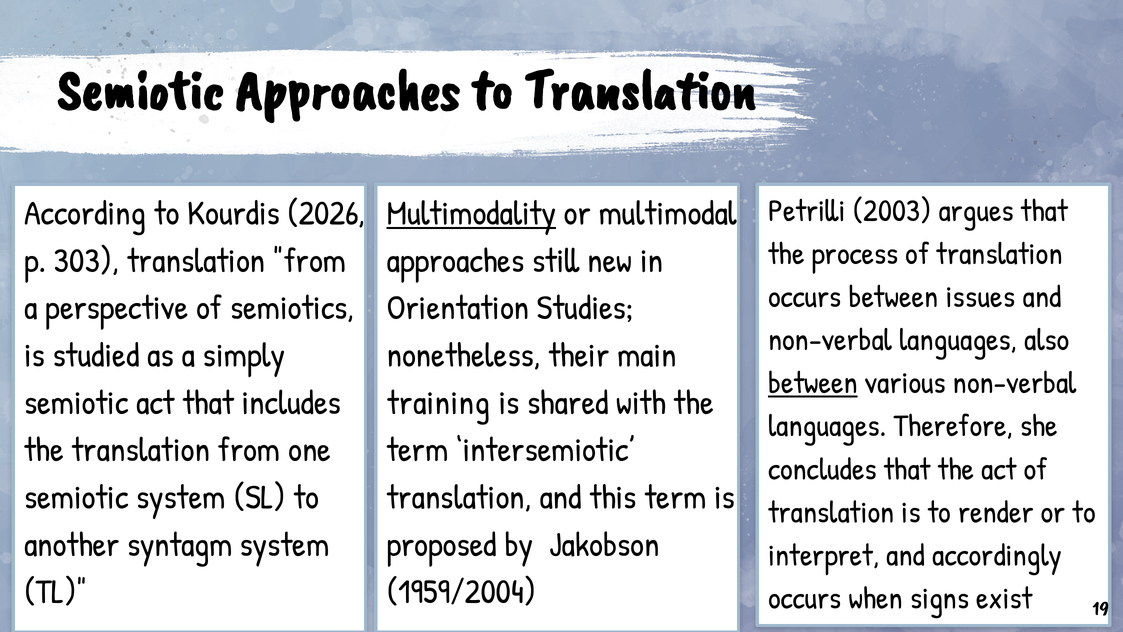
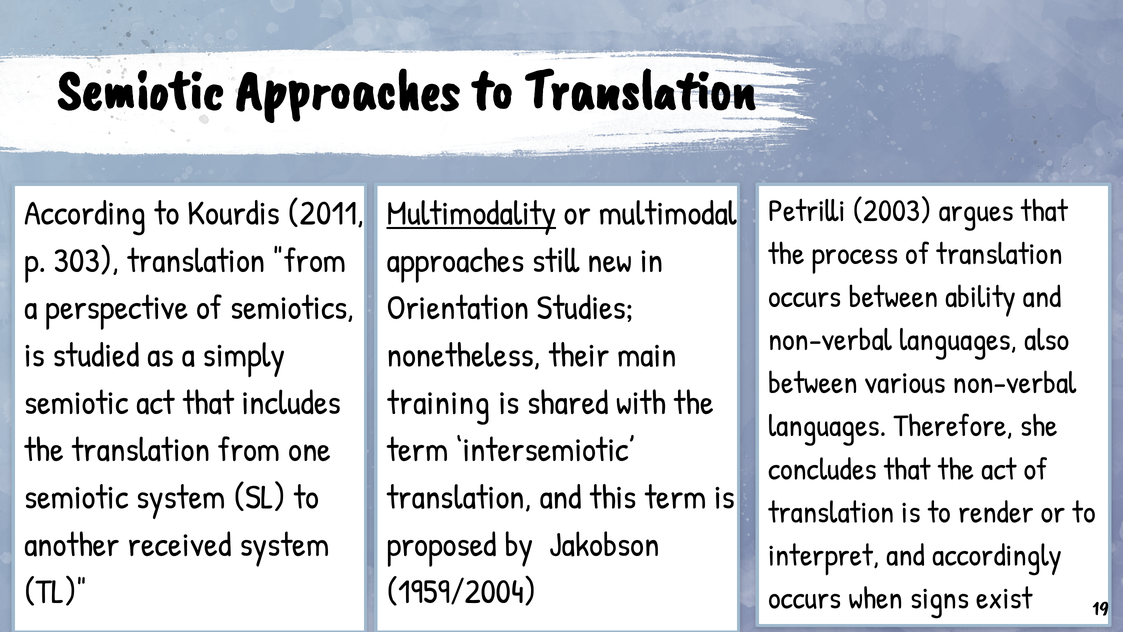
2026: 2026 -> 2011 (326, 213)
issues: issues -> ability (981, 297)
between underline: present -> none (813, 383)
syntagm: syntagm -> received (180, 544)
